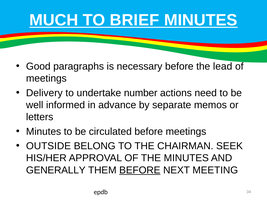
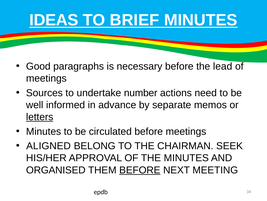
MUCH: MUCH -> IDEAS (54, 20)
Delivery: Delivery -> Sources (44, 93)
letters underline: none -> present (40, 117)
OUTSIDE: OUTSIDE -> ALIGNED (48, 145)
GENERALLY: GENERALLY -> ORGANISED (56, 169)
